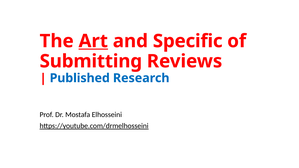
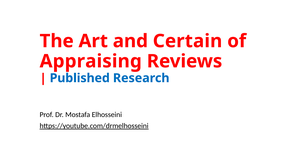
Art underline: present -> none (93, 41)
Specific: Specific -> Certain (188, 41)
Submitting: Submitting -> Appraising (91, 61)
